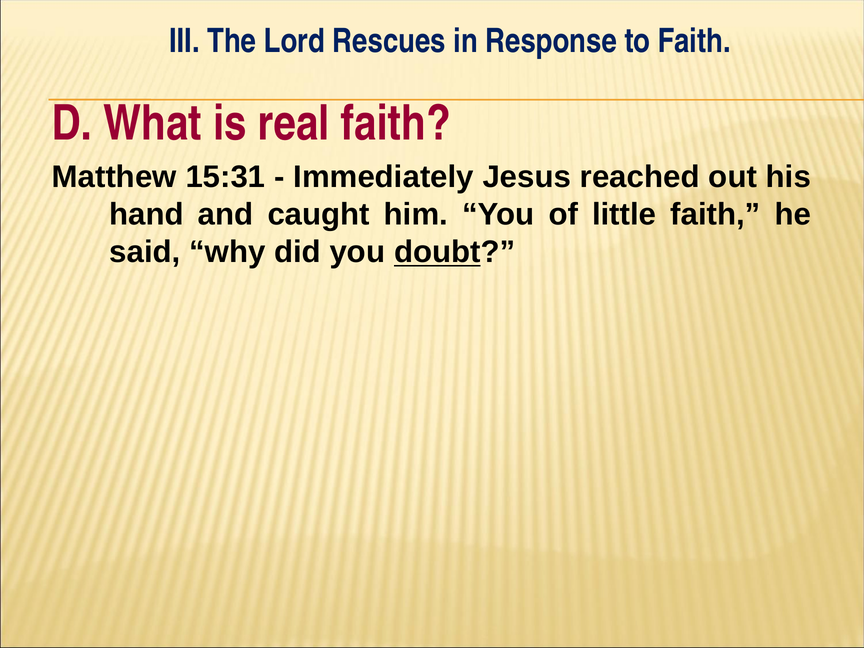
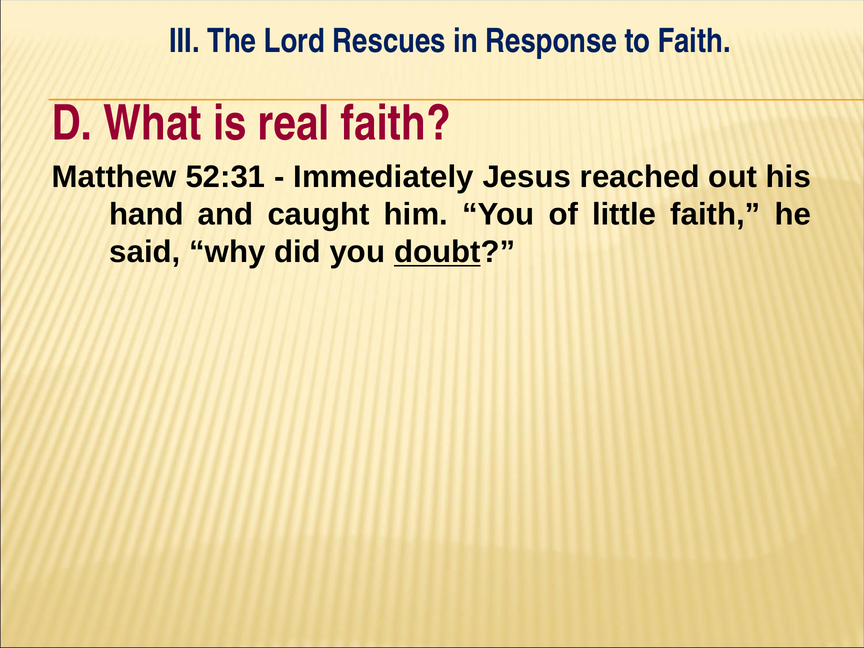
15:31: 15:31 -> 52:31 (225, 177)
